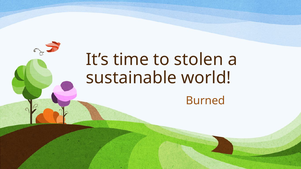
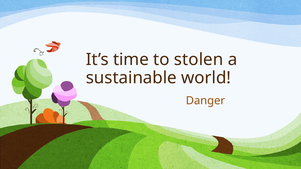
Burned: Burned -> Danger (205, 101)
